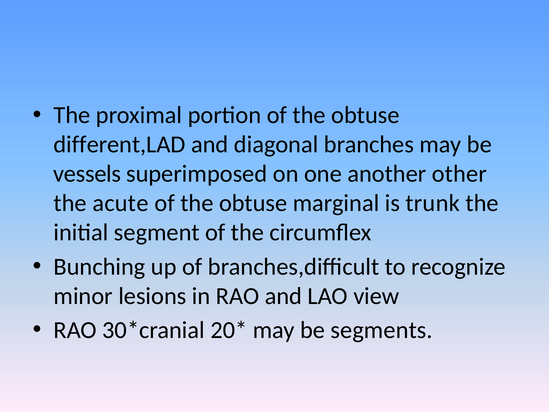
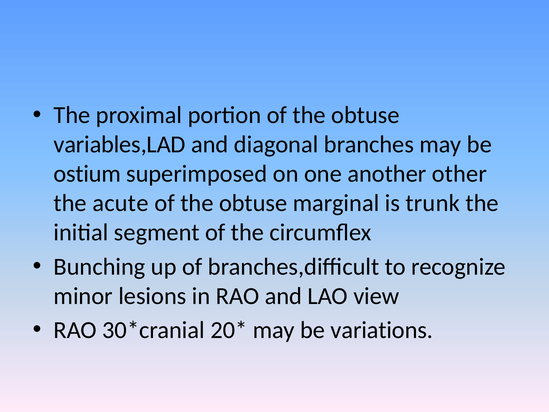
different,LAD: different,LAD -> variables,LAD (120, 144)
vessels: vessels -> ostium (87, 174)
segments: segments -> variations (382, 330)
